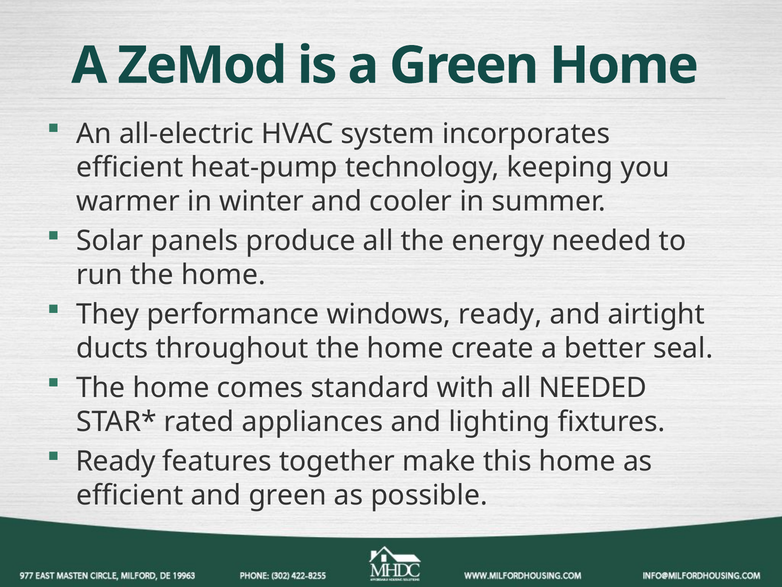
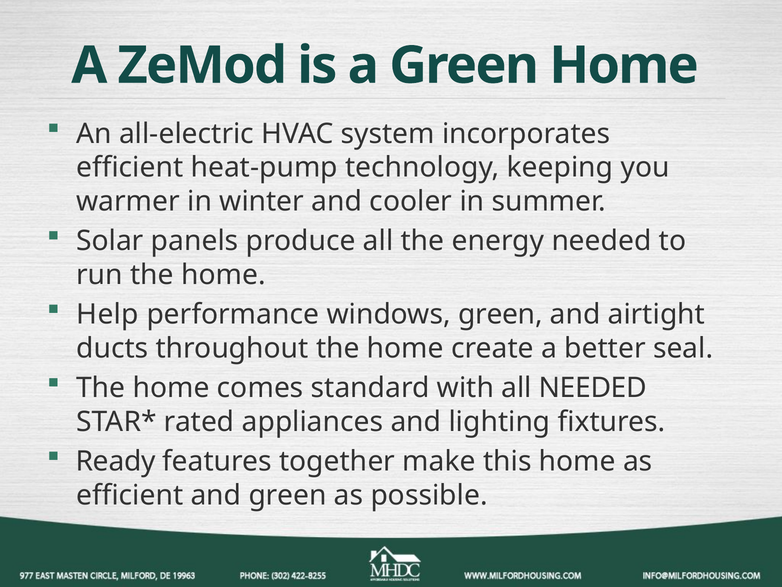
They: They -> Help (108, 314)
windows ready: ready -> green (500, 314)
